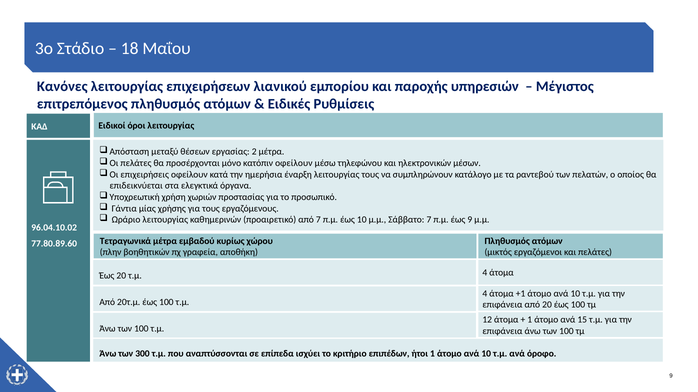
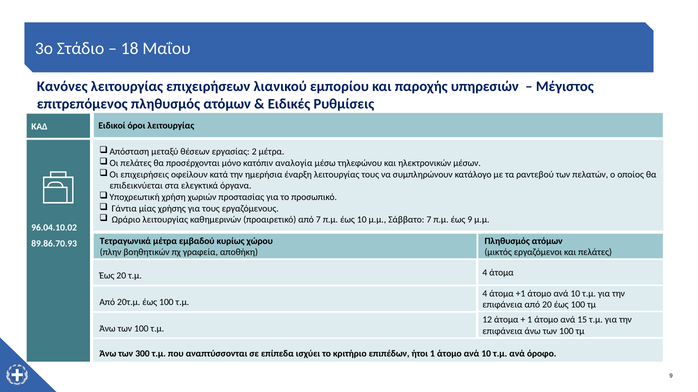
κατόπιν οφείλουν: οφείλουν -> αναλογία (294, 163)
77.80.89.60: 77.80.89.60 -> 89.86.70.93 (54, 244)
